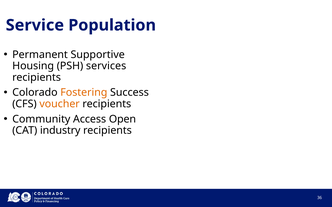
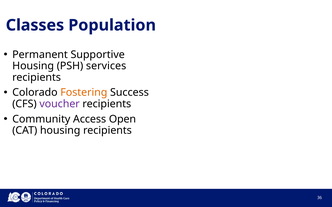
Service: Service -> Classes (35, 25)
voucher colour: orange -> purple (60, 104)
CAT industry: industry -> housing (60, 131)
